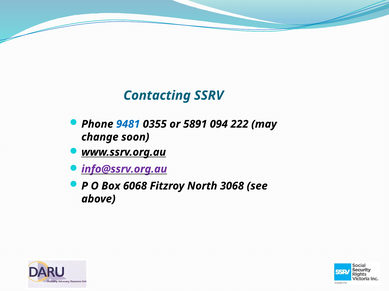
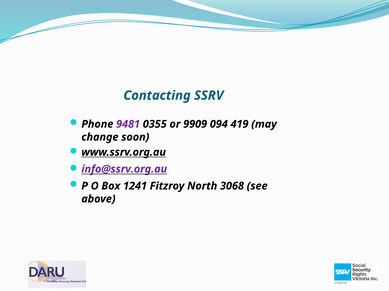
9481 colour: blue -> purple (128, 124)
5891: 5891 -> 9909 (195, 124)
222: 222 -> 419 (240, 124)
6068: 6068 -> 1241 (135, 186)
